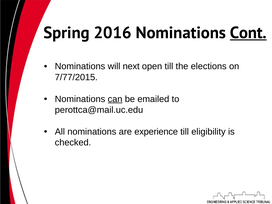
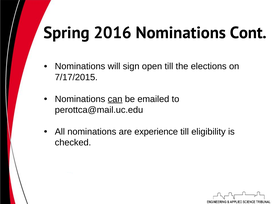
Cont underline: present -> none (248, 33)
next: next -> sign (131, 66)
7/77/2015: 7/77/2015 -> 7/17/2015 (76, 77)
